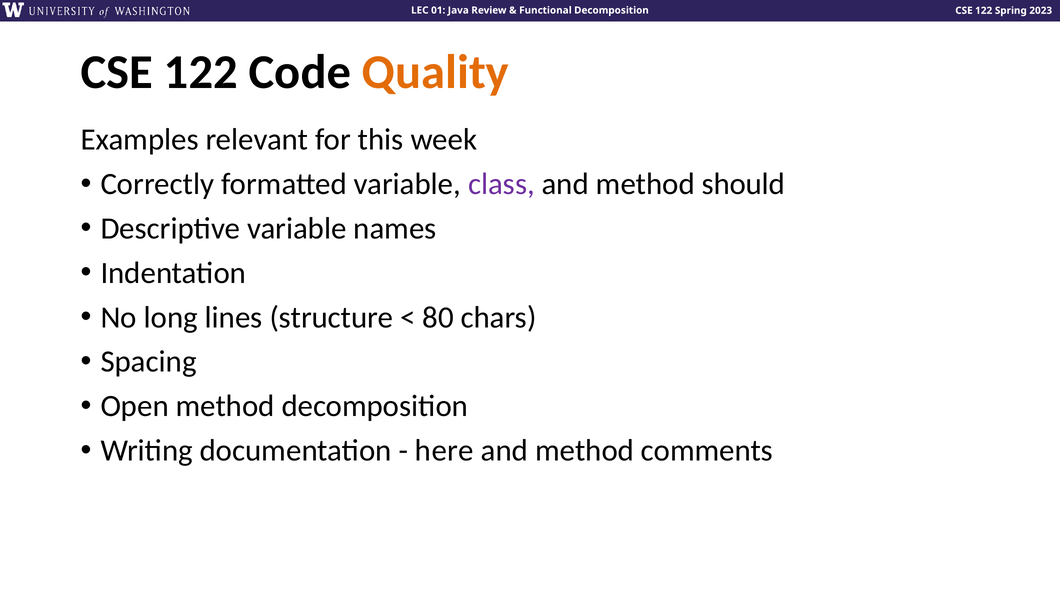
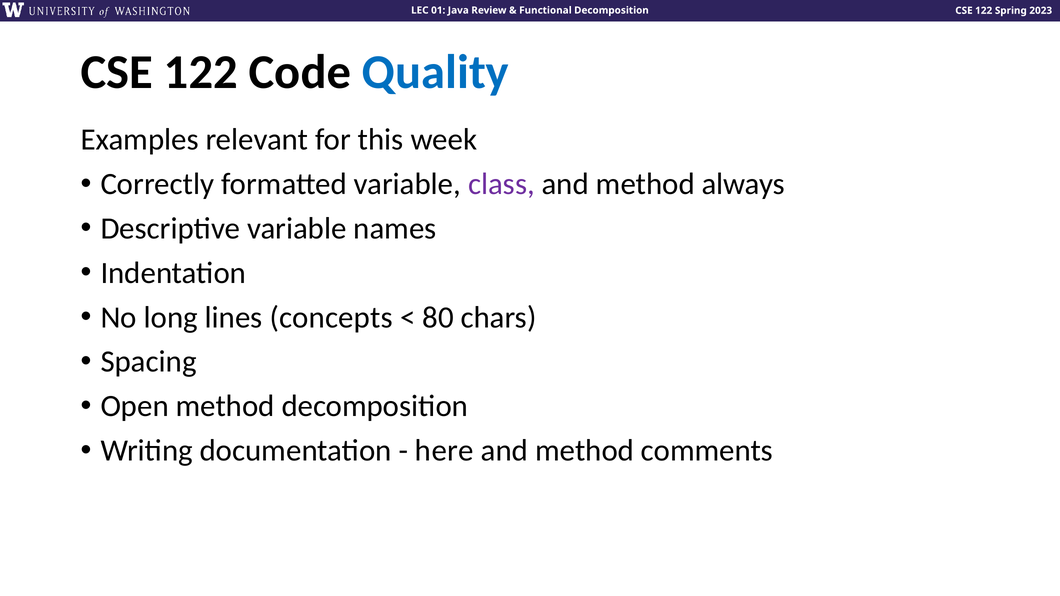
Quality colour: orange -> blue (435, 72)
should: should -> always (743, 184)
structure: structure -> concepts (331, 317)
